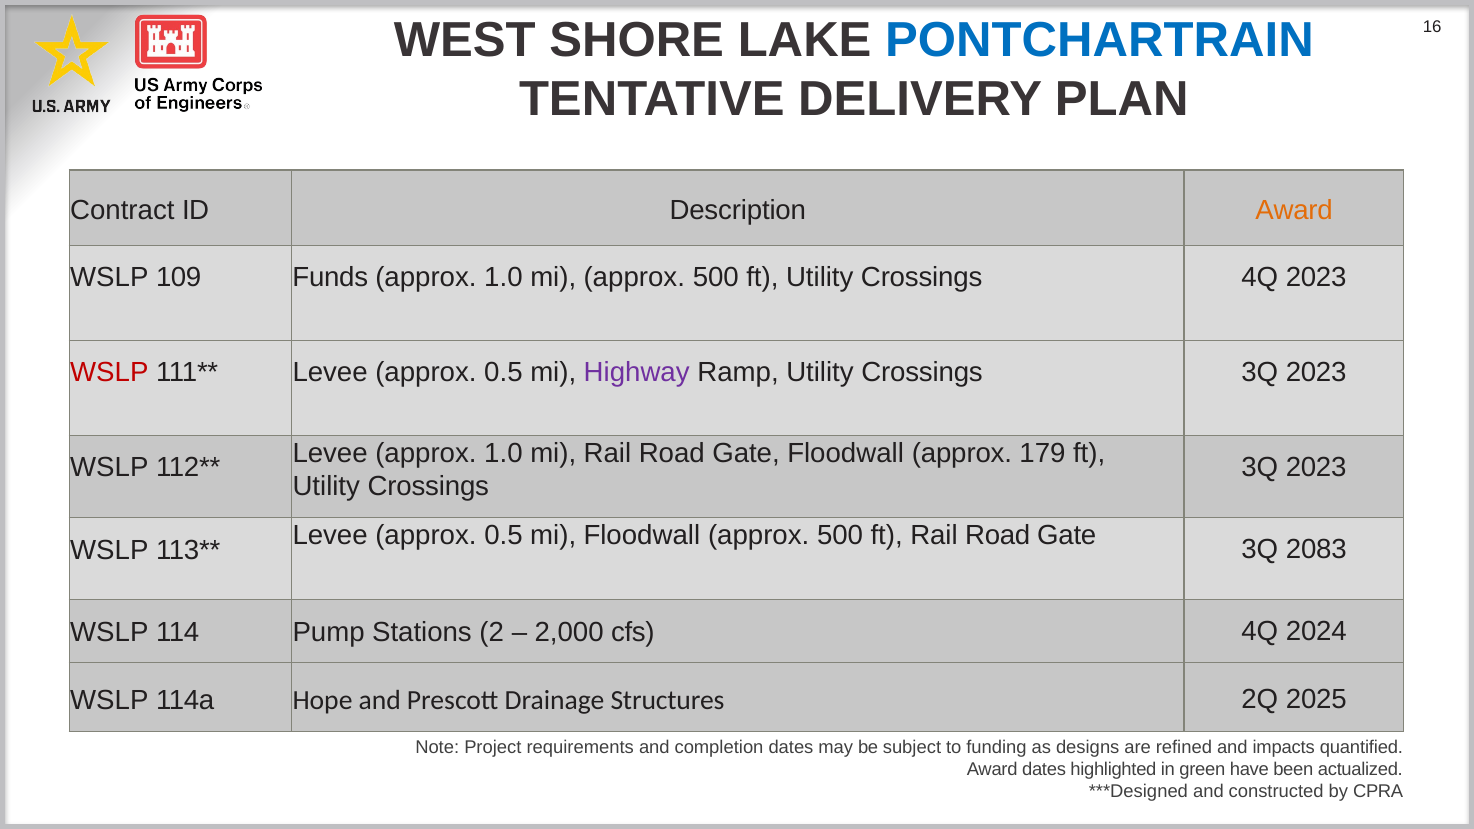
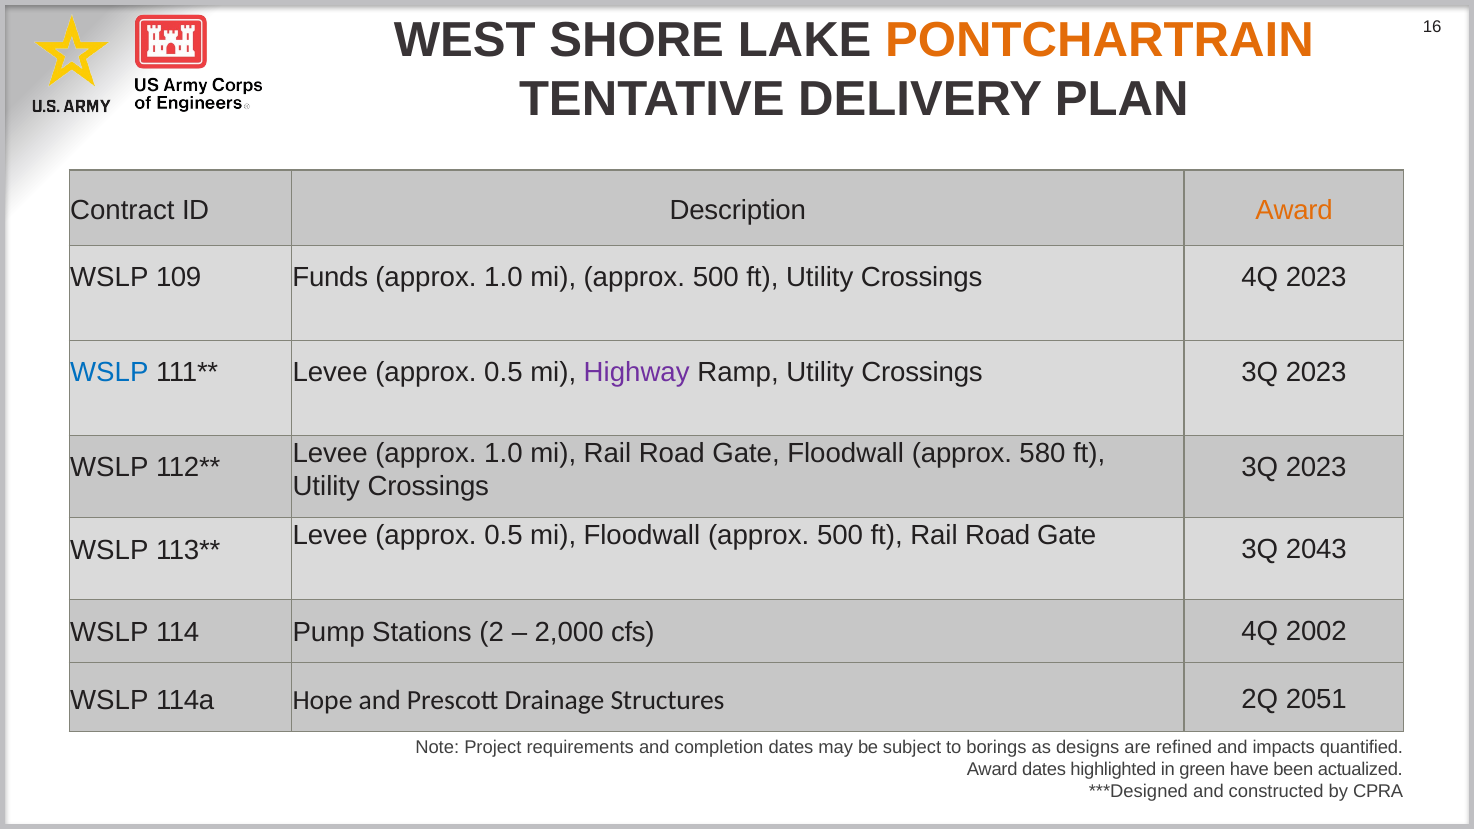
PONTCHARTRAIN colour: blue -> orange (1099, 40)
WSLP colour: red -> blue (109, 373)
179: 179 -> 580 (1042, 454)
2083: 2083 -> 2043 (1316, 550)
2024: 2024 -> 2002 (1316, 632)
2025: 2025 -> 2051 (1316, 699)
funding: funding -> borings (996, 748)
